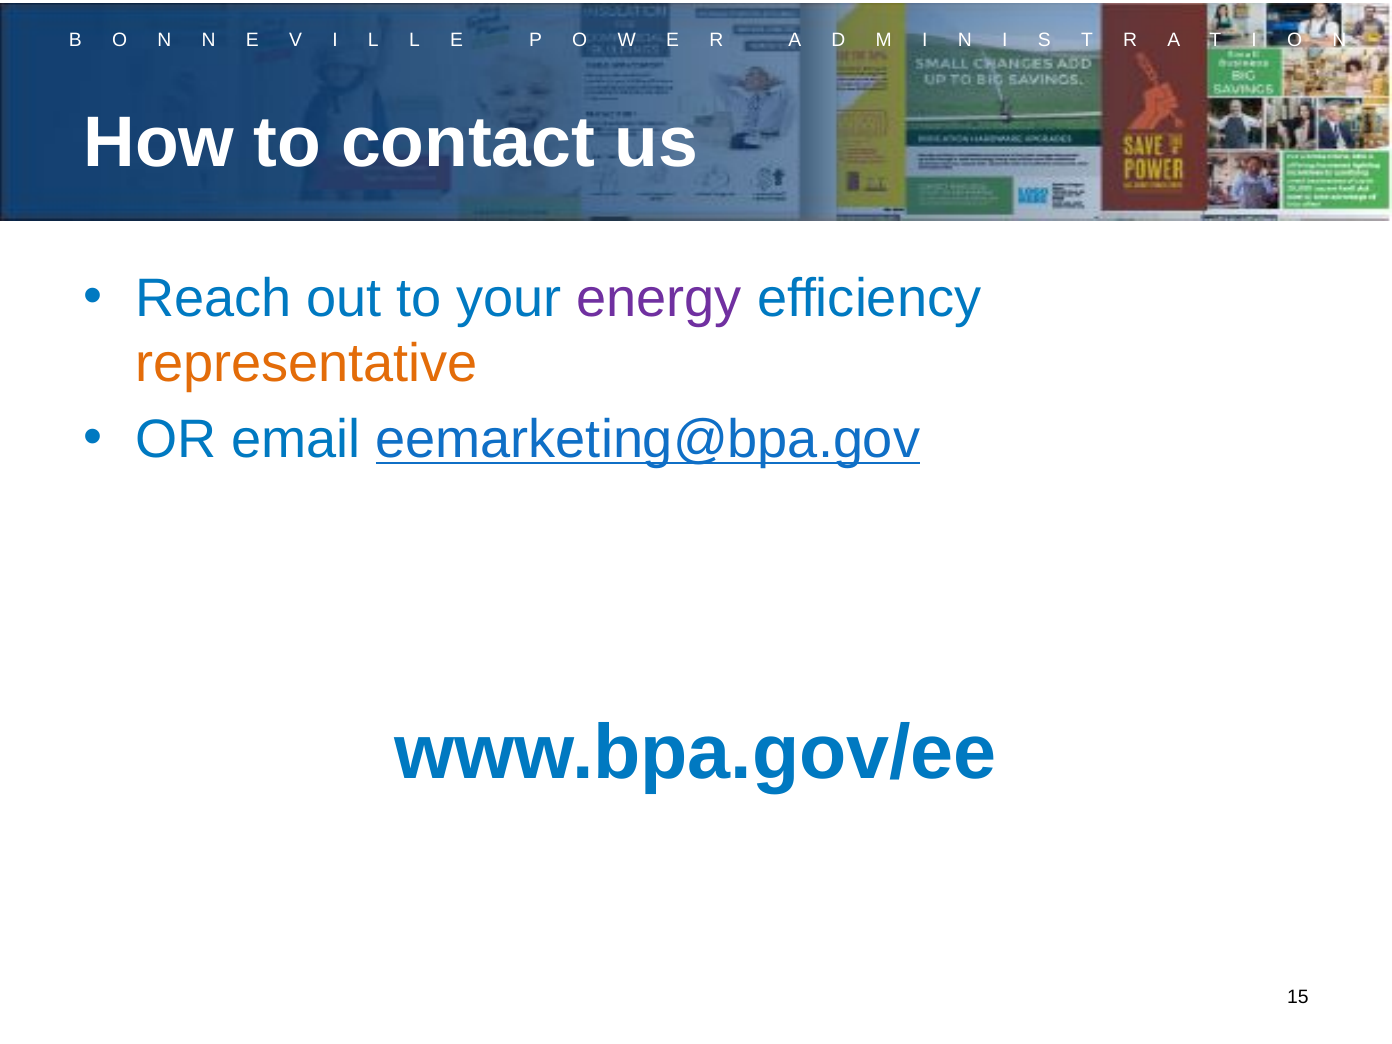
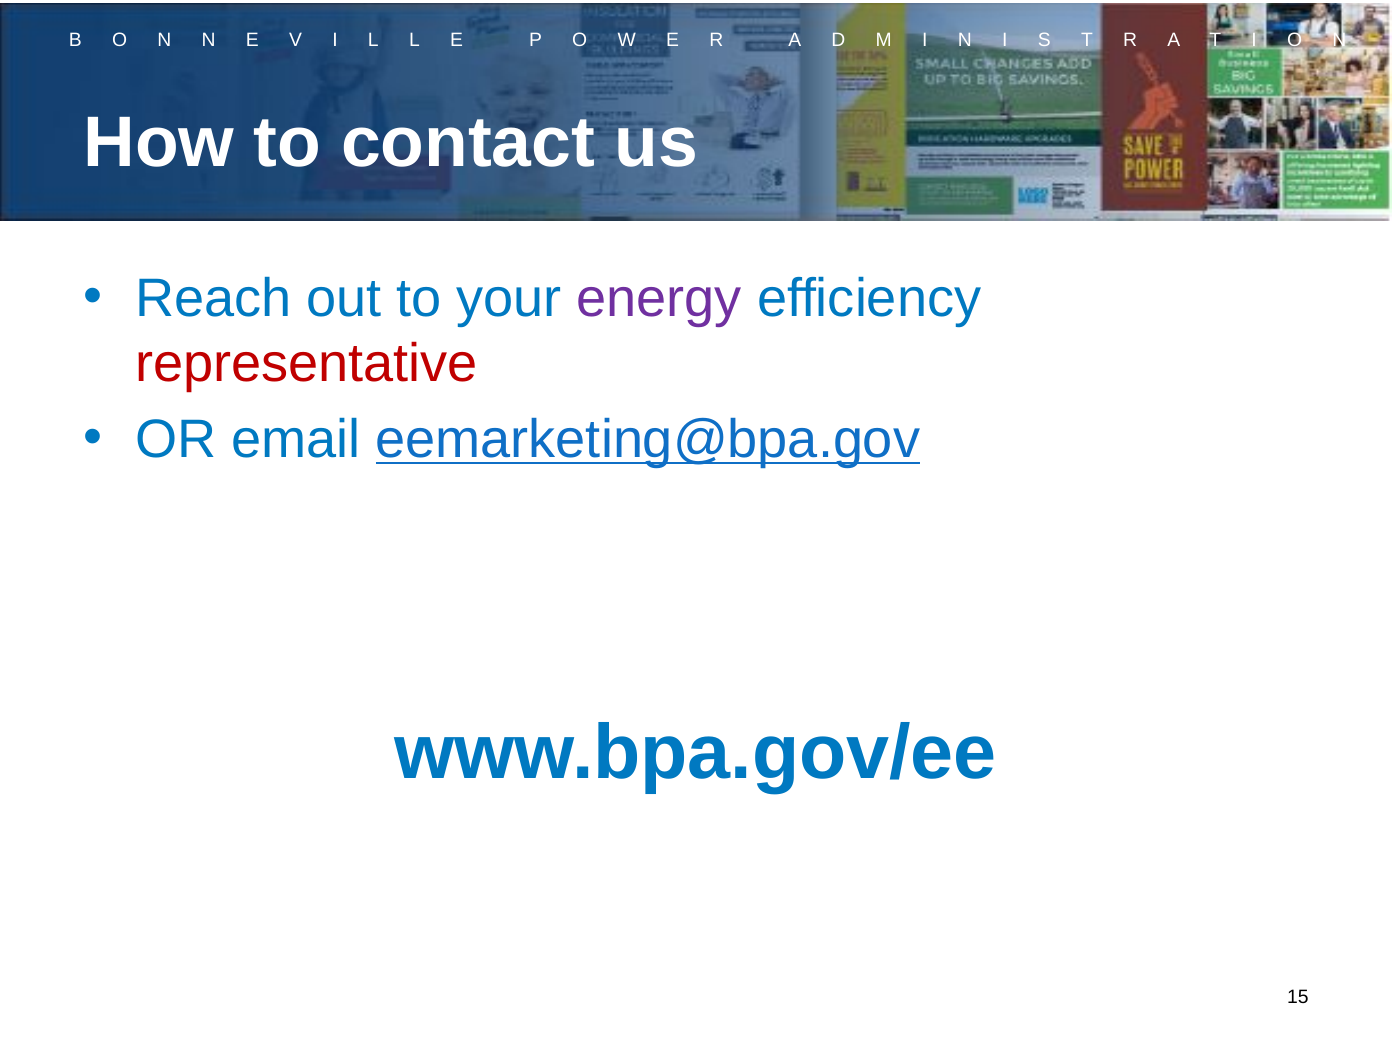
representative colour: orange -> red (307, 363)
